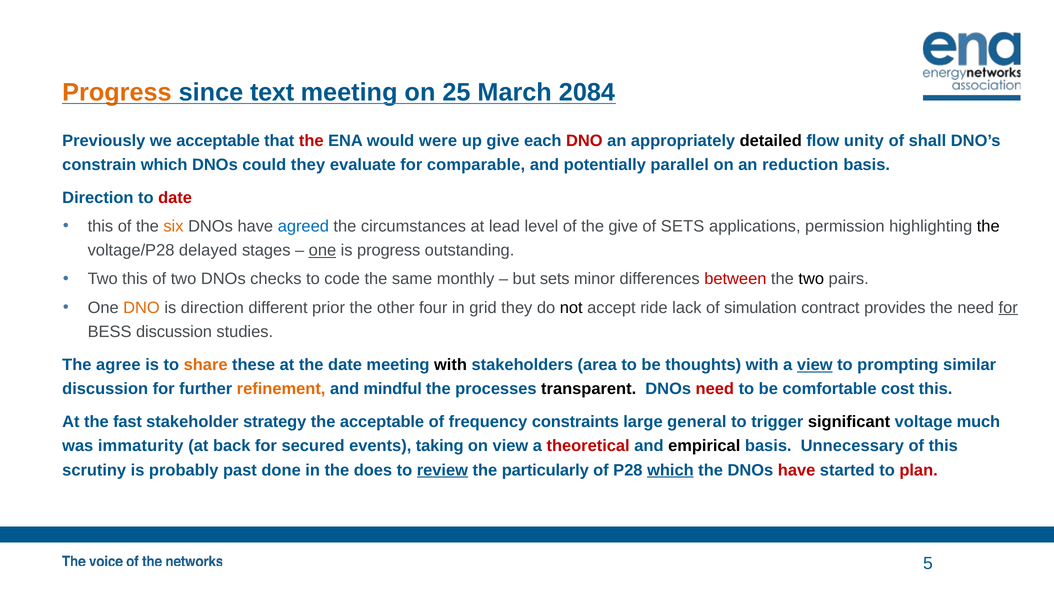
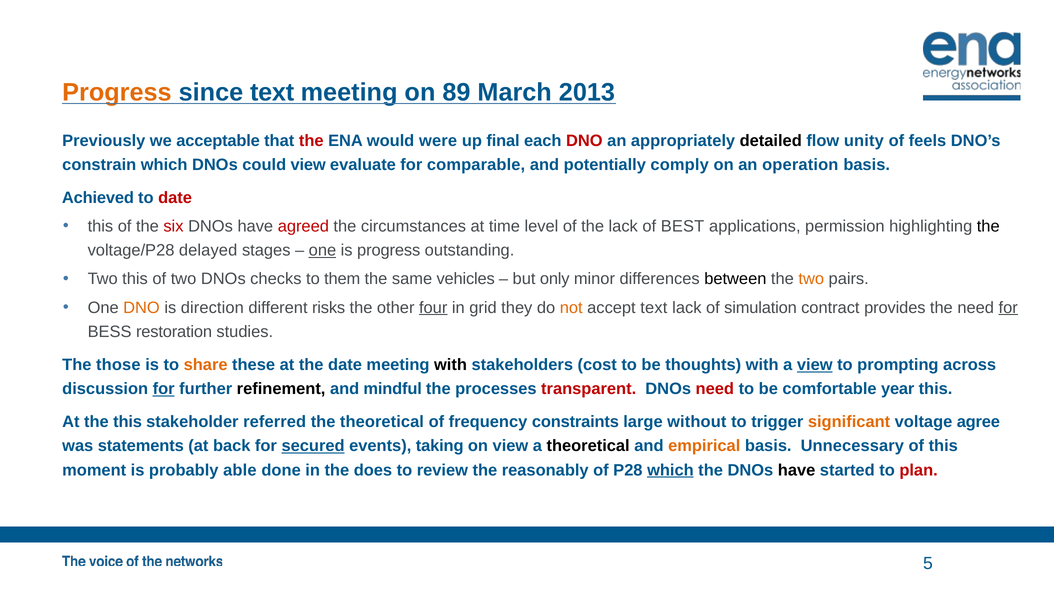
25: 25 -> 89 (456, 92)
2084: 2084 -> 2013 (587, 92)
up give: give -> final (503, 141)
shall: shall -> feels (927, 141)
could they: they -> view (308, 165)
parallel: parallel -> comply (680, 165)
reduction: reduction -> operation (800, 165)
Direction: Direction -> Achieved (98, 198)
six colour: orange -> red (173, 226)
agreed colour: blue -> red (303, 226)
lead: lead -> time (504, 226)
the give: give -> lack (623, 226)
of SETS: SETS -> BEST (683, 226)
code: code -> them (342, 279)
monthly: monthly -> vehicles (466, 279)
but sets: sets -> only (555, 279)
between colour: red -> black (735, 279)
two colour: black -> orange (811, 279)
prior: prior -> risks (329, 308)
four underline: none -> present (433, 308)
not colour: black -> orange (571, 308)
accept ride: ride -> text (654, 308)
BESS discussion: discussion -> restoration (174, 332)
agree: agree -> those (118, 365)
area: area -> cost (597, 365)
similar: similar -> across (970, 365)
for underline: none -> present (164, 389)
refinement colour: orange -> black (281, 389)
transparent colour: black -> red (589, 389)
cost: cost -> year (898, 389)
the fast: fast -> this (128, 422)
strategy: strategy -> referred (275, 422)
the acceptable: acceptable -> theoretical (382, 422)
general: general -> without (697, 422)
significant colour: black -> orange (849, 422)
much: much -> agree (978, 422)
immaturity: immaturity -> statements (141, 446)
secured underline: none -> present (313, 446)
theoretical colour: red -> black (588, 446)
empirical colour: black -> orange (704, 446)
scrutiny: scrutiny -> moment (94, 470)
past: past -> able (240, 470)
review underline: present -> none (442, 470)
particularly: particularly -> reasonably (545, 470)
have colour: red -> black (797, 470)
